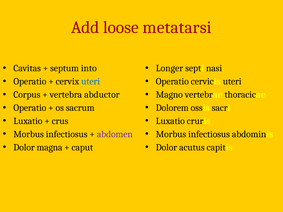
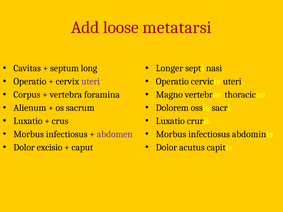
into: into -> long (89, 68)
uteri colour: blue -> purple (91, 82)
abductor: abductor -> foramina (102, 95)
Operatio: Operatio -> Alienum (30, 108)
magna: magna -> excisio (50, 148)
